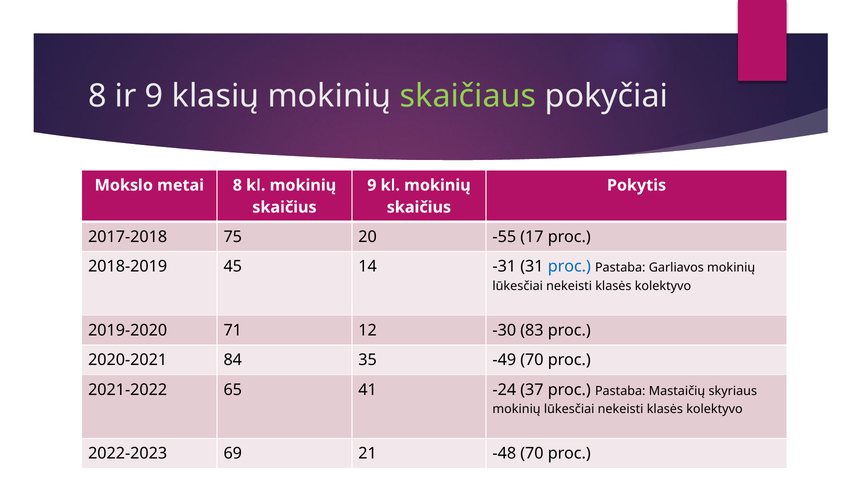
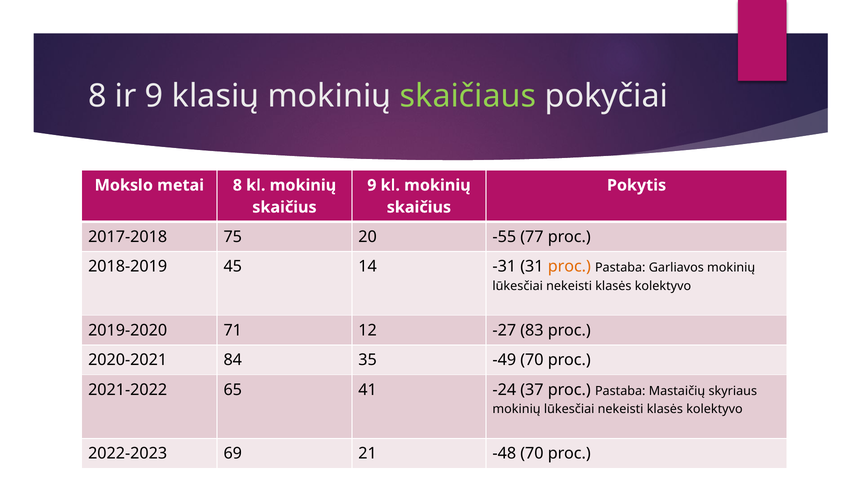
17: 17 -> 77 (532, 237)
proc colour: blue -> orange (569, 266)
-30: -30 -> -27 (504, 330)
